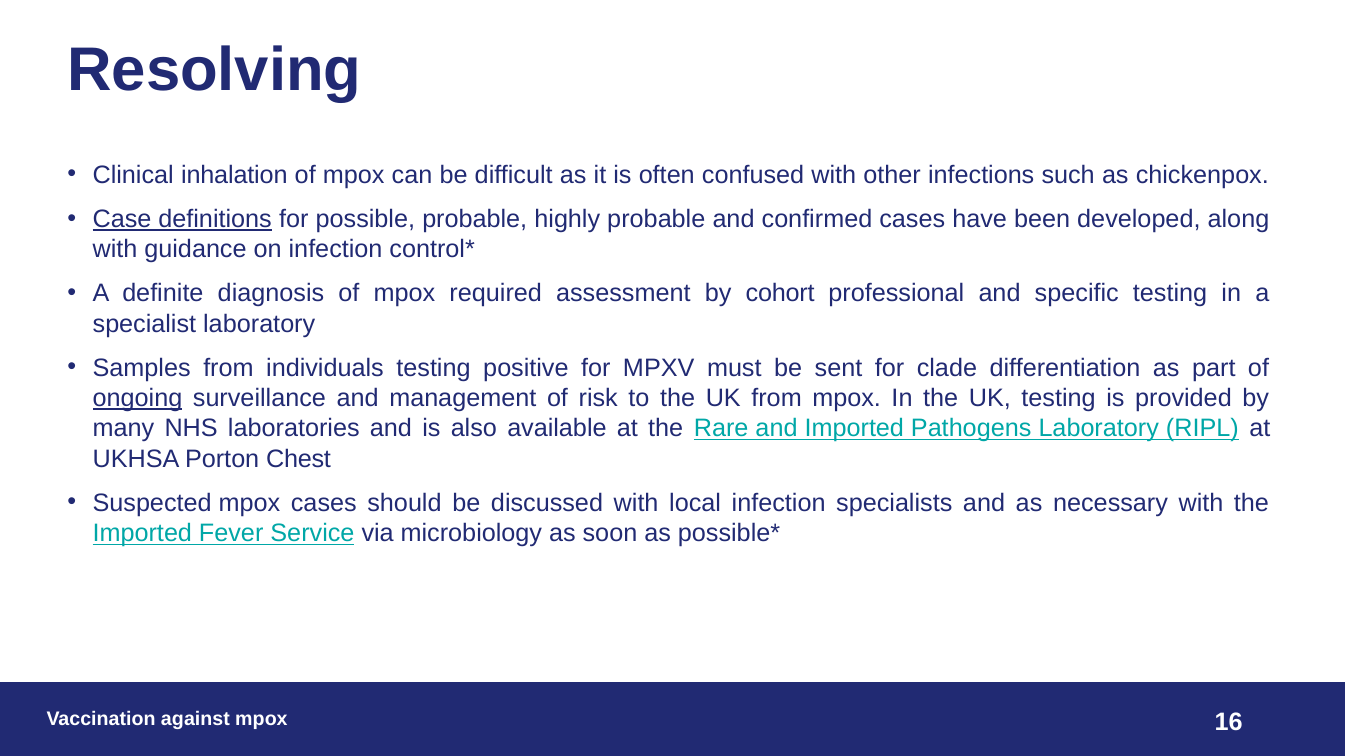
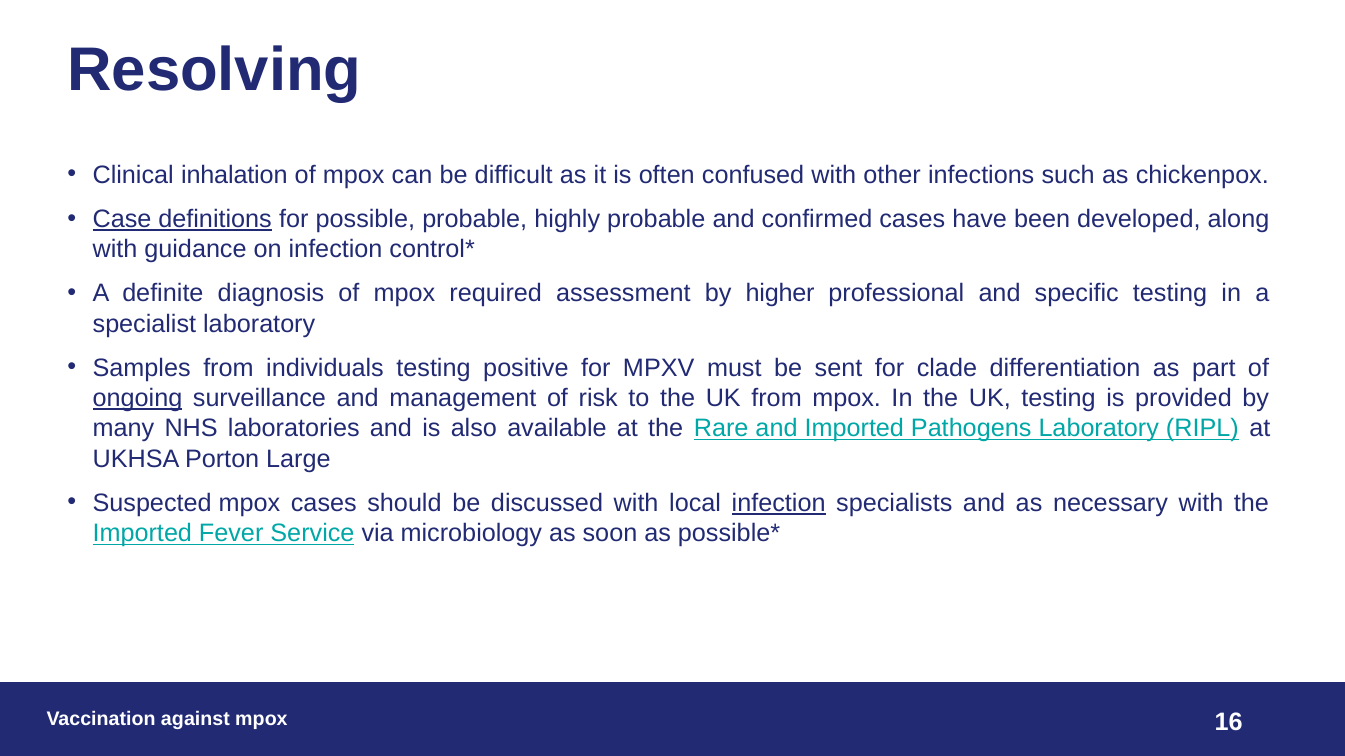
cohort: cohort -> higher (780, 294)
Chest: Chest -> Large (298, 459)
infection underline: none -> present (779, 503)
